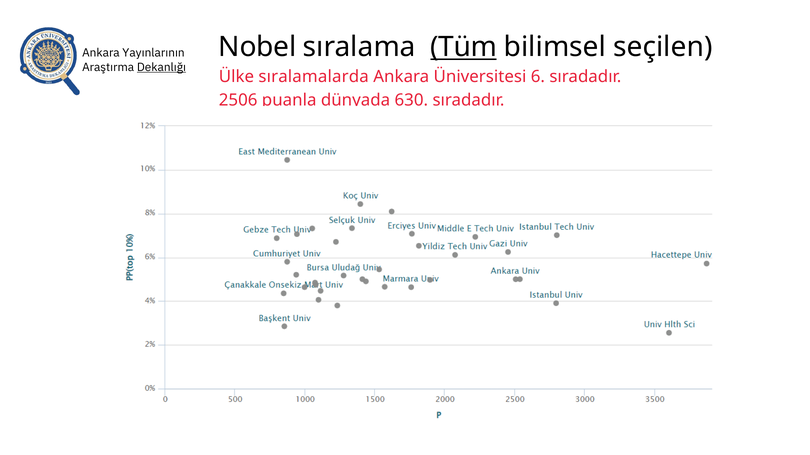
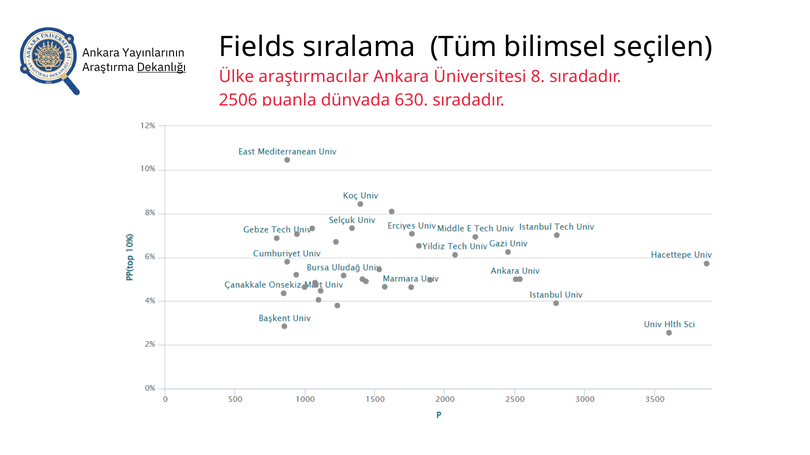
Nobel: Nobel -> Fields (257, 47)
Tüm underline: present -> none (464, 47)
sıralamalarda: sıralamalarda -> araştırmacılar (314, 77)
6: 6 -> 8 (538, 77)
